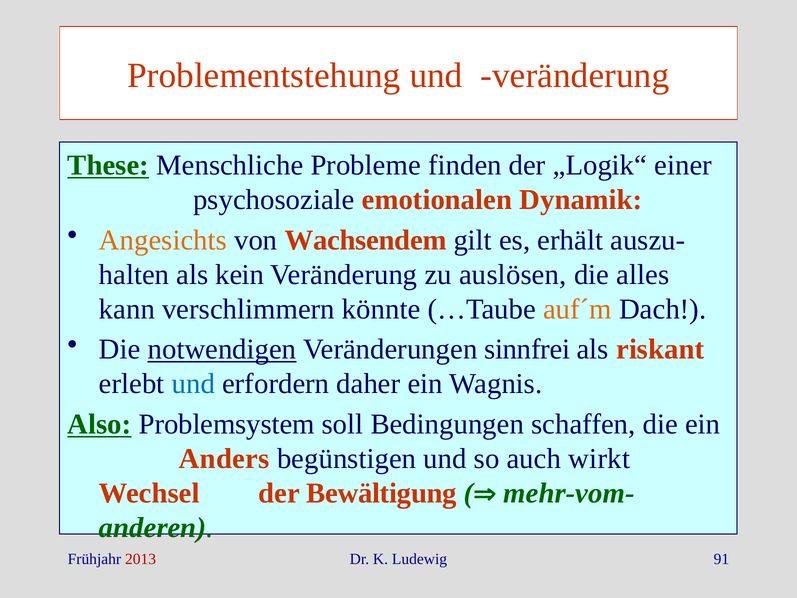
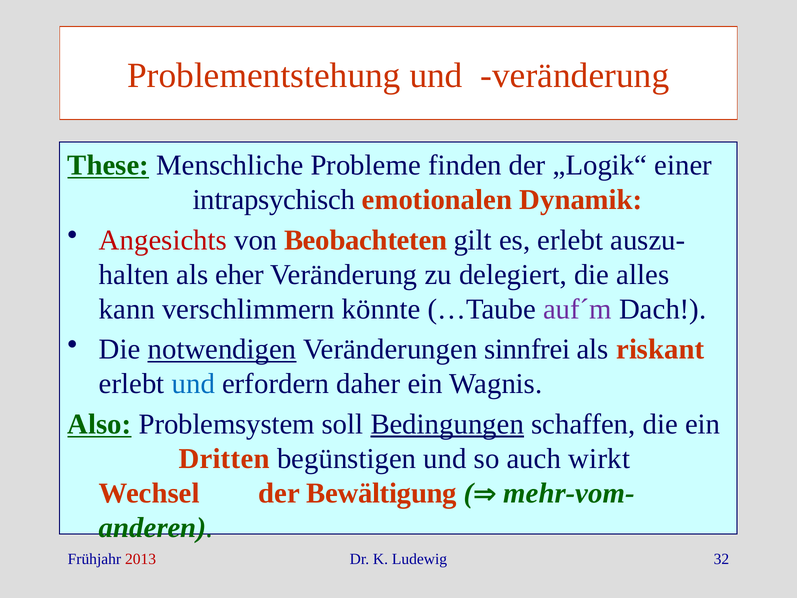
psychosoziale: psychosoziale -> intrapsychisch (274, 200)
Angesichts colour: orange -> red (163, 240)
Wachsendem: Wachsendem -> Beobachteten (366, 240)
es erhält: erhält -> erlebt (570, 240)
kein: kein -> eher (240, 274)
auslösen: auslösen -> delegiert (513, 274)
auf´m colour: orange -> purple (577, 309)
Bedingungen underline: none -> present (447, 424)
Anders: Anders -> Dritten (224, 459)
91: 91 -> 32 (721, 559)
